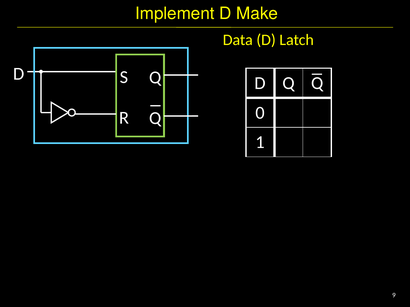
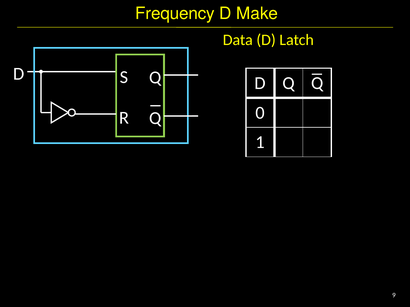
Implement: Implement -> Frequency (175, 13)
